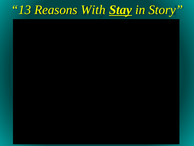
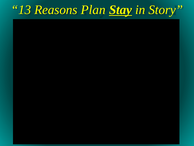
With: With -> Plan (93, 10)
